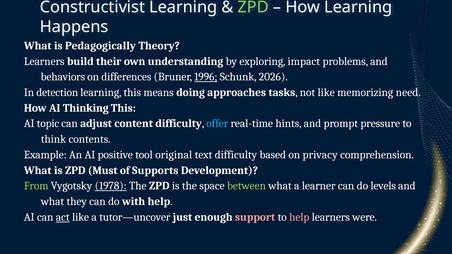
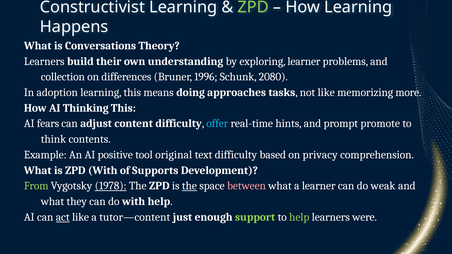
Pedagogically: Pedagogically -> Conversations (101, 46)
exploring impact: impact -> learner (304, 61)
behaviors: behaviors -> collection (63, 77)
1996 underline: present -> none (206, 77)
2026: 2026 -> 2080 (273, 77)
detection: detection -> adoption (57, 93)
need: need -> more (408, 93)
topic: topic -> fears (48, 124)
pressure: pressure -> promote (380, 124)
ZPD Must: Must -> With (103, 170)
the underline: none -> present (189, 186)
between colour: light green -> pink (247, 186)
levels: levels -> weak (383, 186)
tutor—uncover: tutor—uncover -> tutor—content (135, 217)
support colour: pink -> light green (255, 217)
help colour: pink -> light green (299, 217)
